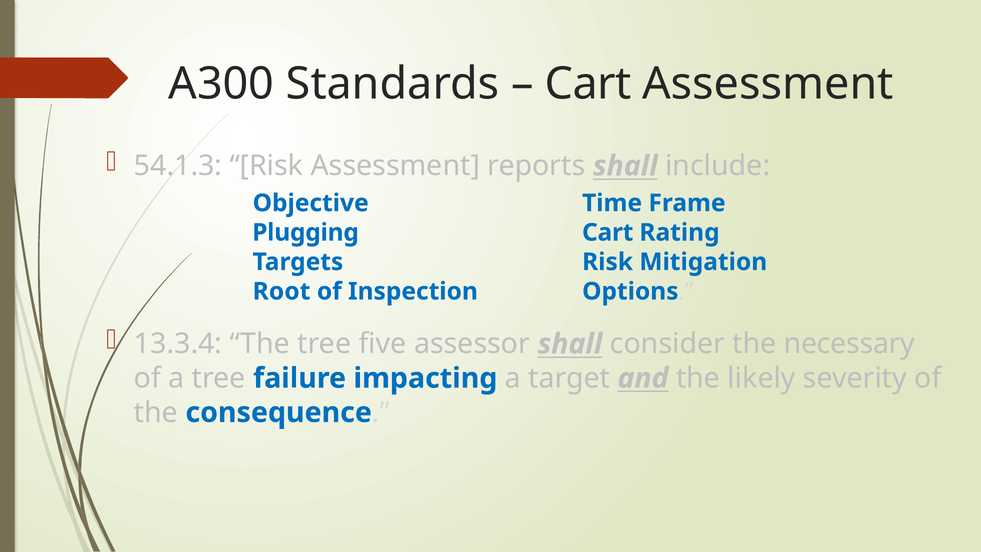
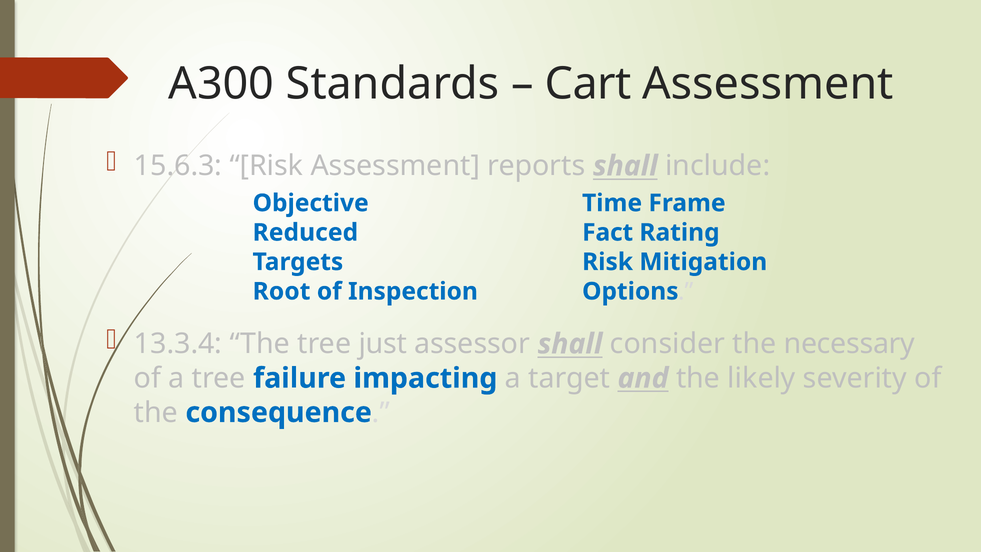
54.1.3: 54.1.3 -> 15.6.3 (178, 166)
Plugging: Plugging -> Reduced (305, 232)
Cart: Cart -> Fact (608, 232)
five: five -> just (383, 344)
